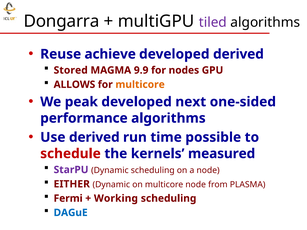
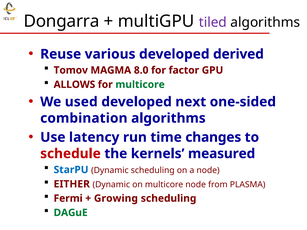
achieve: achieve -> various (110, 54)
Stored: Stored -> Tomov (71, 70)
9.9: 9.9 -> 8.0 (141, 70)
nodes: nodes -> factor (184, 70)
multicore colour: orange -> green (140, 85)
peak: peak -> used (81, 102)
performance: performance -> combination (84, 118)
Use derived: derived -> latency (94, 137)
possible: possible -> changes (213, 137)
StarPU colour: purple -> blue (71, 170)
Working: Working -> Growing (116, 199)
DAGuE colour: blue -> green (71, 213)
